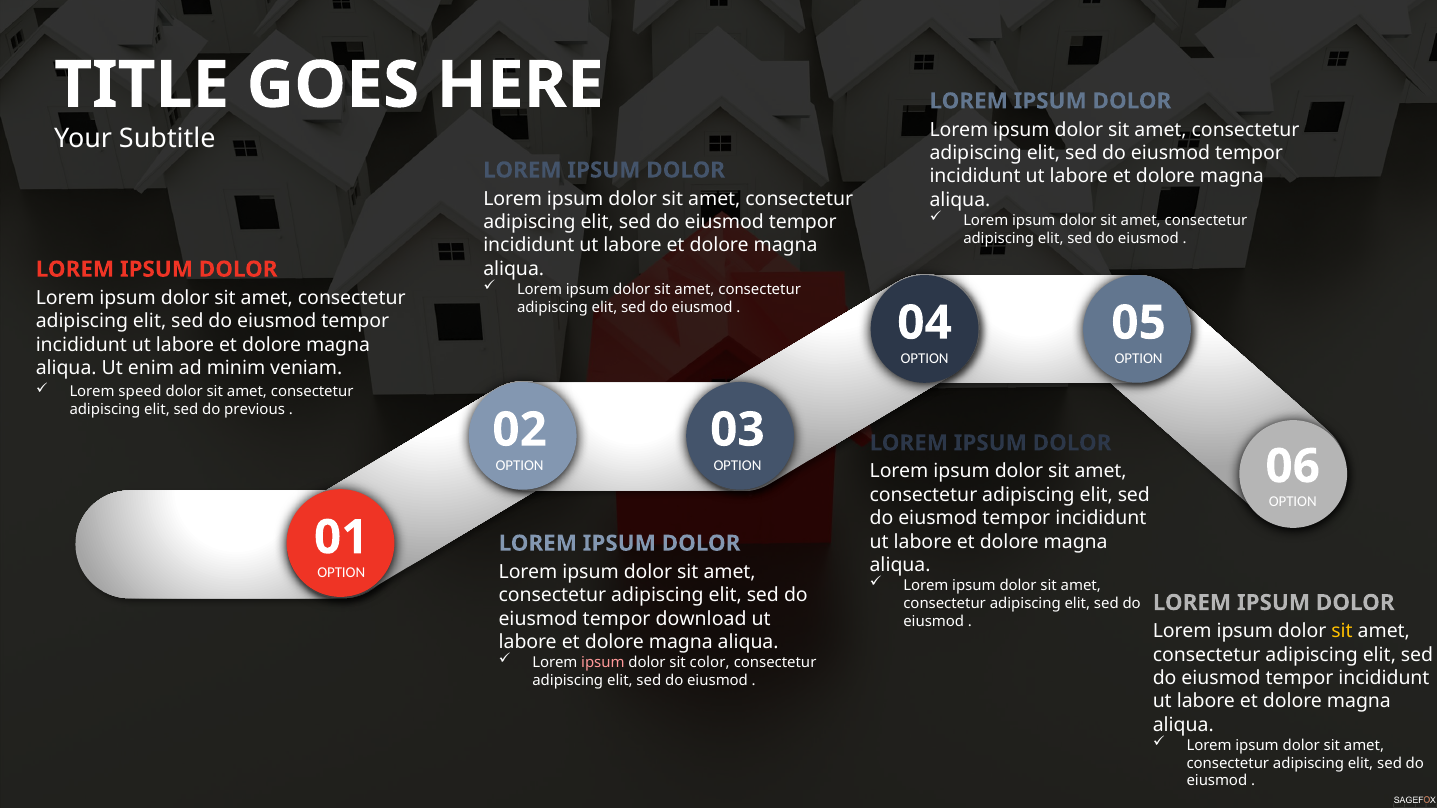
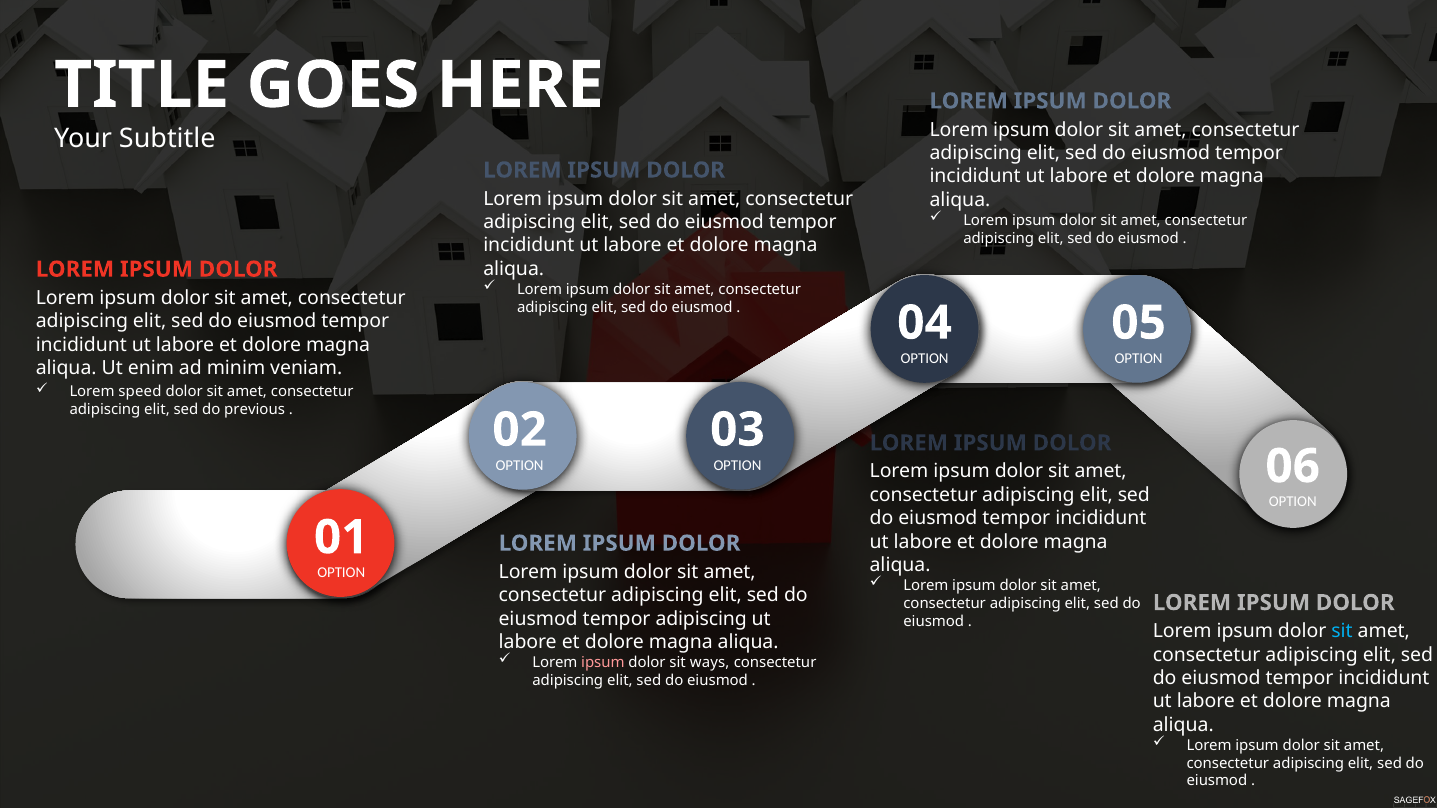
tempor download: download -> adipiscing (701, 619)
sit colour: yellow -> light blue (1342, 631)
color: color -> ways (710, 663)
